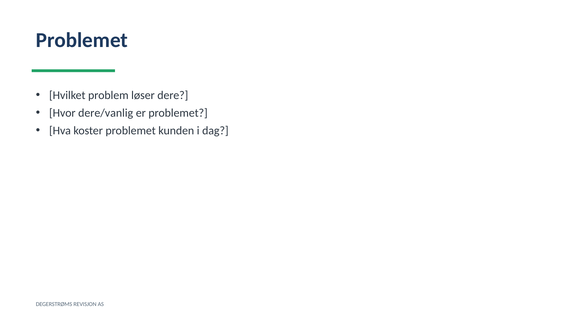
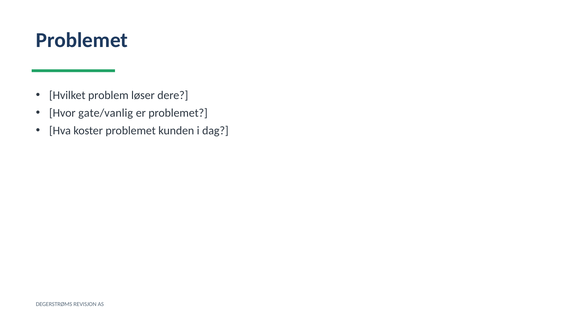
dere/vanlig: dere/vanlig -> gate/vanlig (106, 113)
